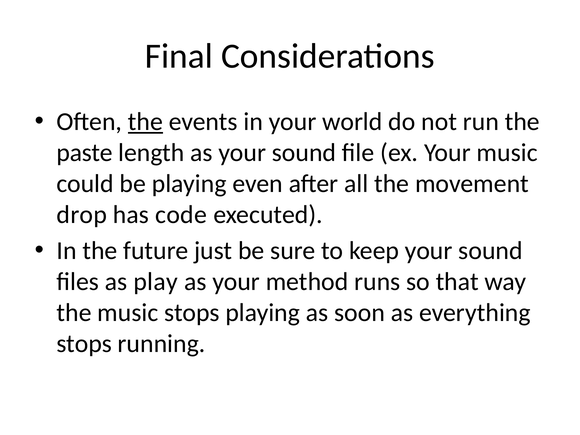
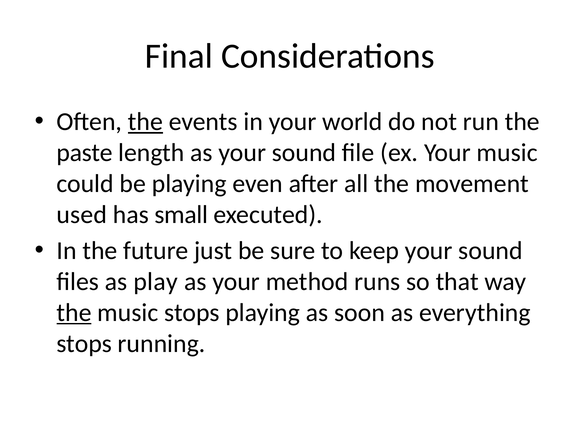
drop: drop -> used (82, 215)
code: code -> small (181, 215)
the underline: none -> present (74, 313)
